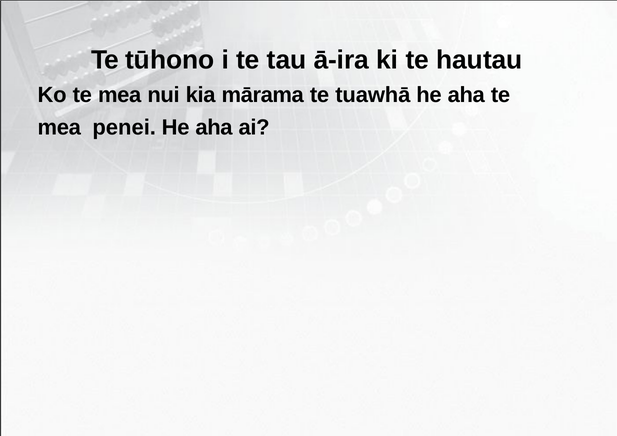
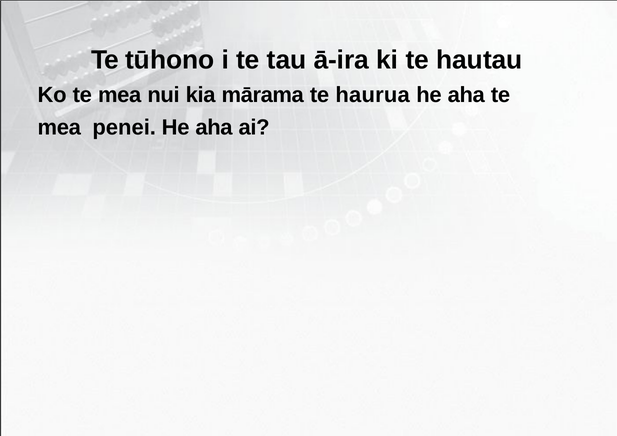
tuawhā: tuawhā -> haurua (373, 95)
